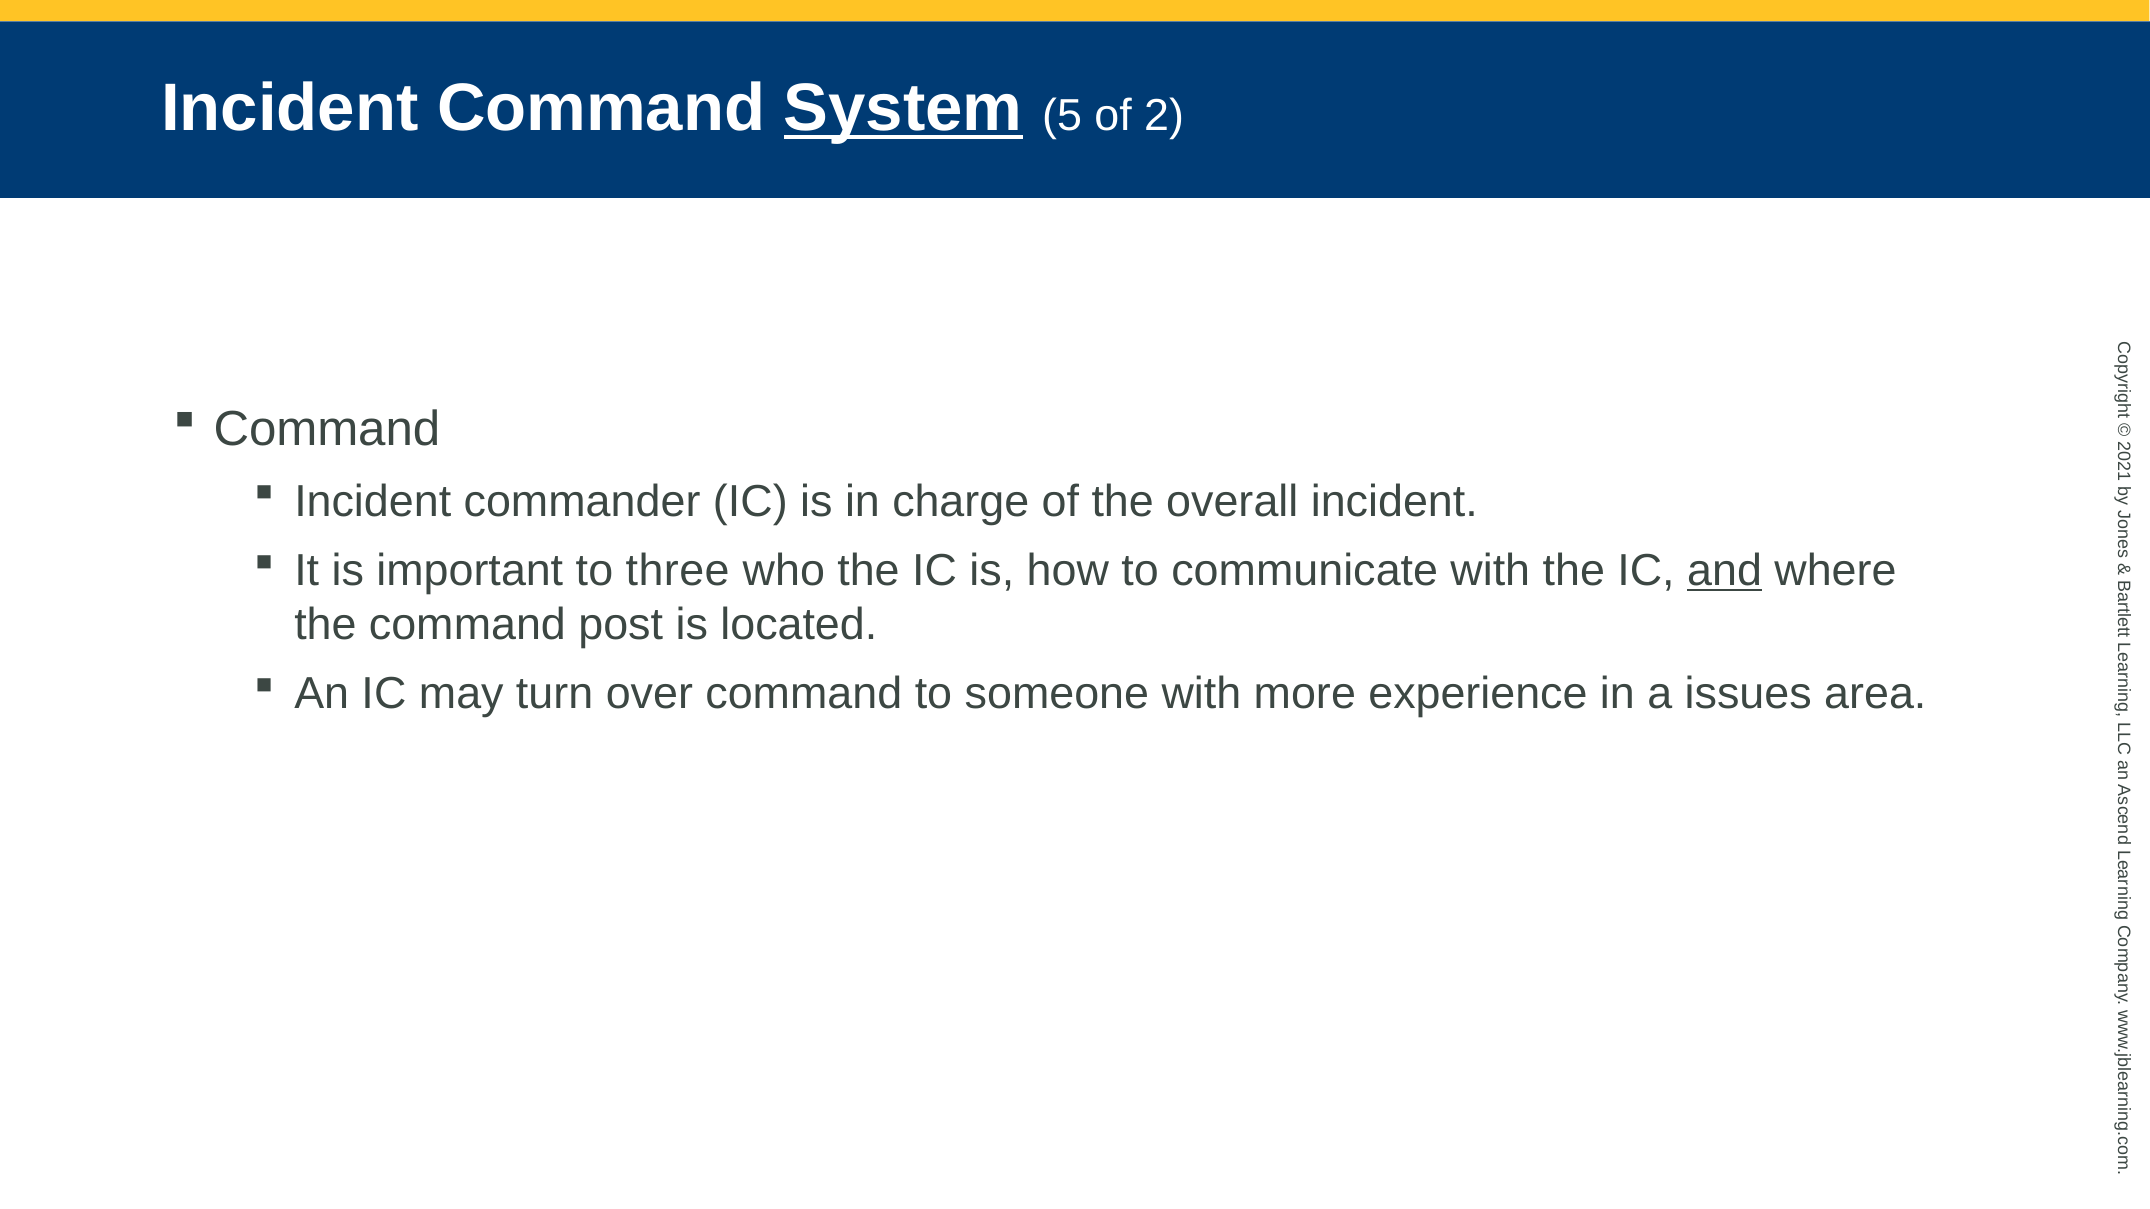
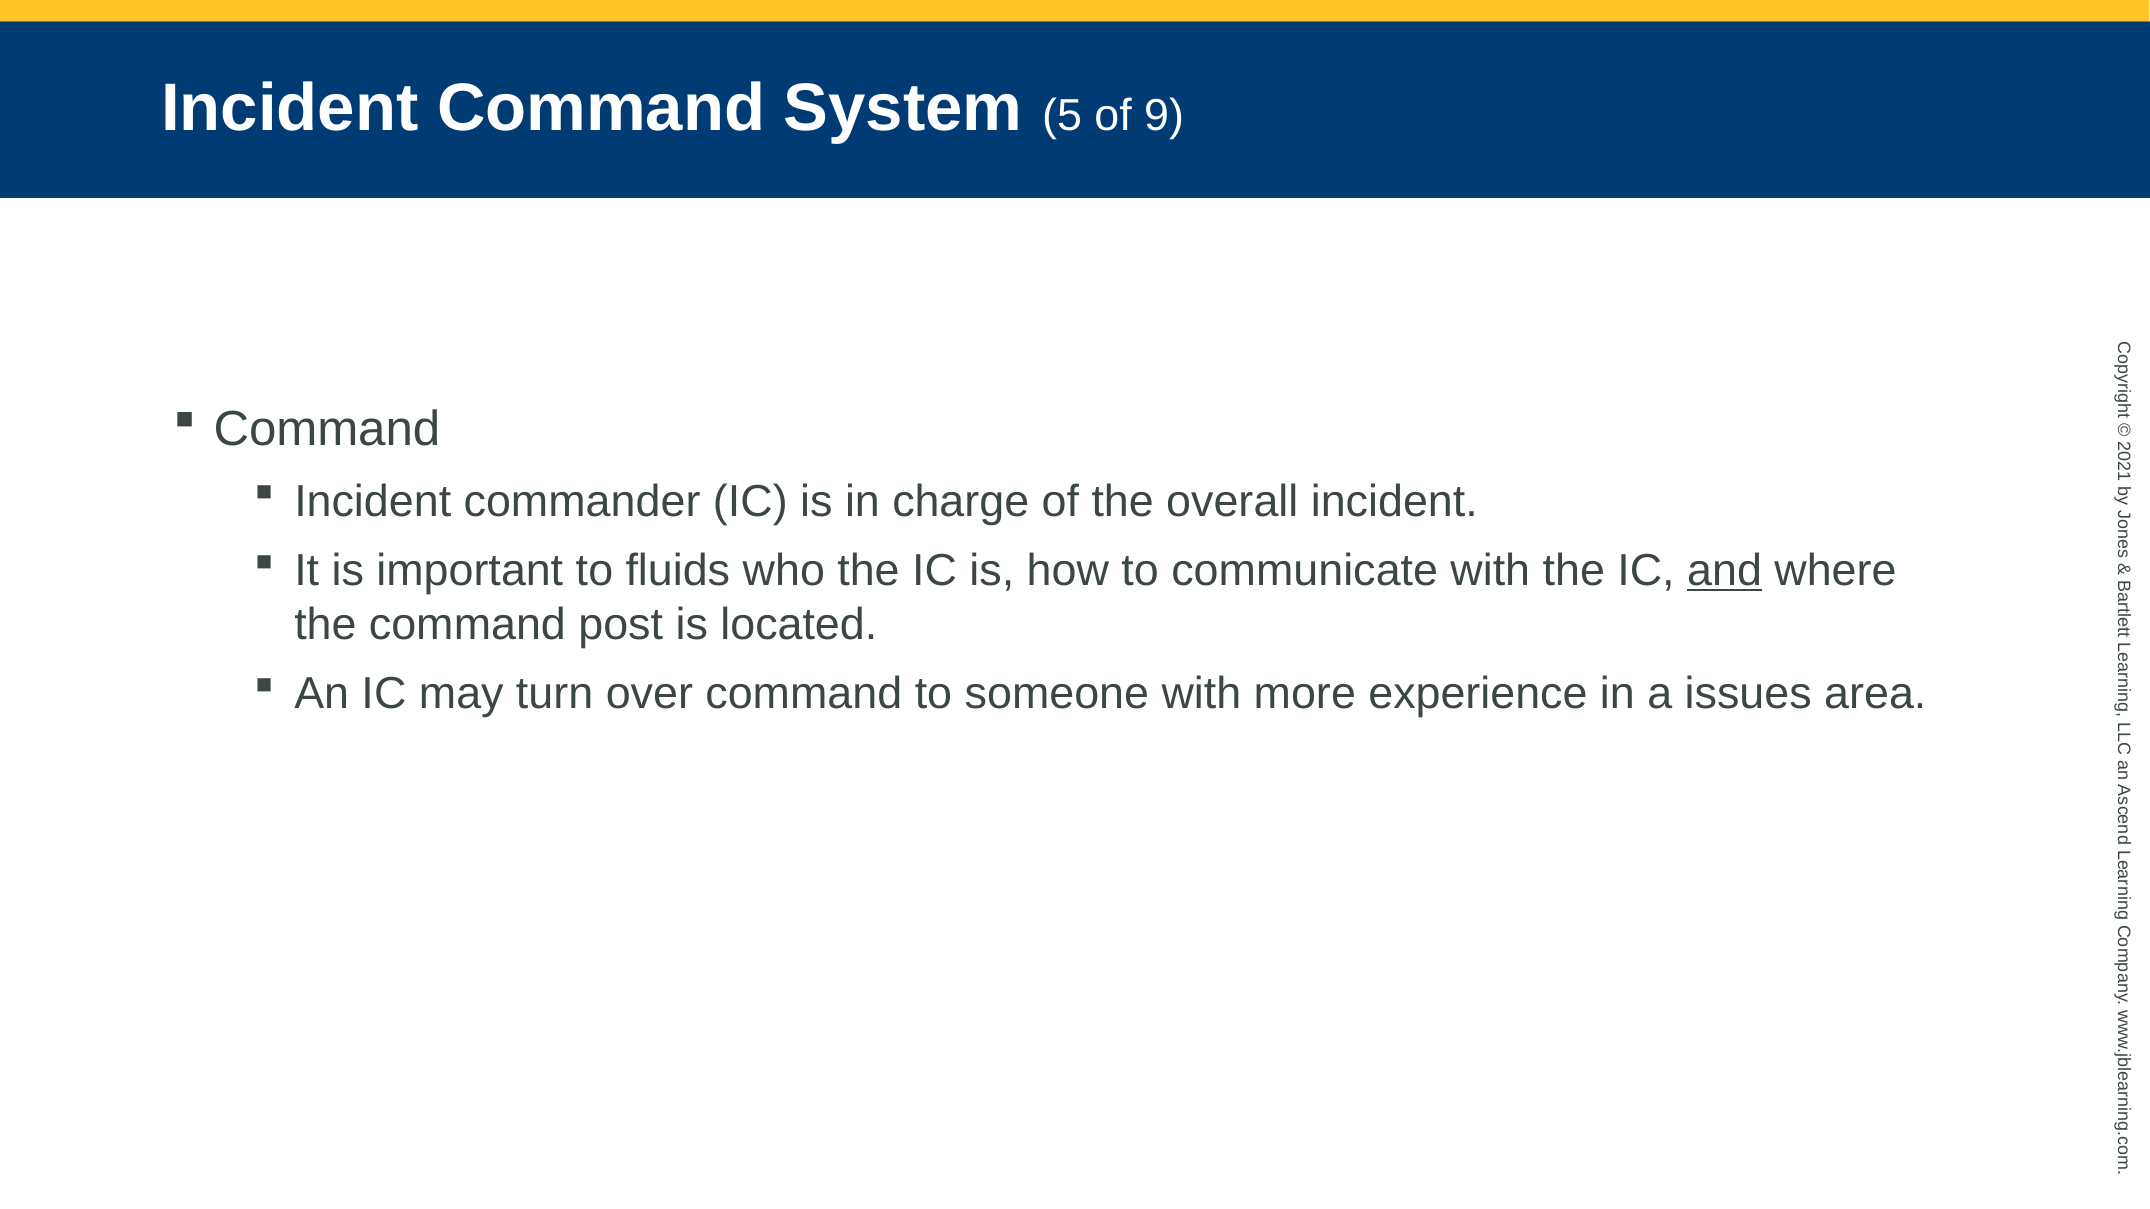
System underline: present -> none (903, 108)
of 2: 2 -> 9 (1164, 115)
three: three -> fluids (678, 571)
